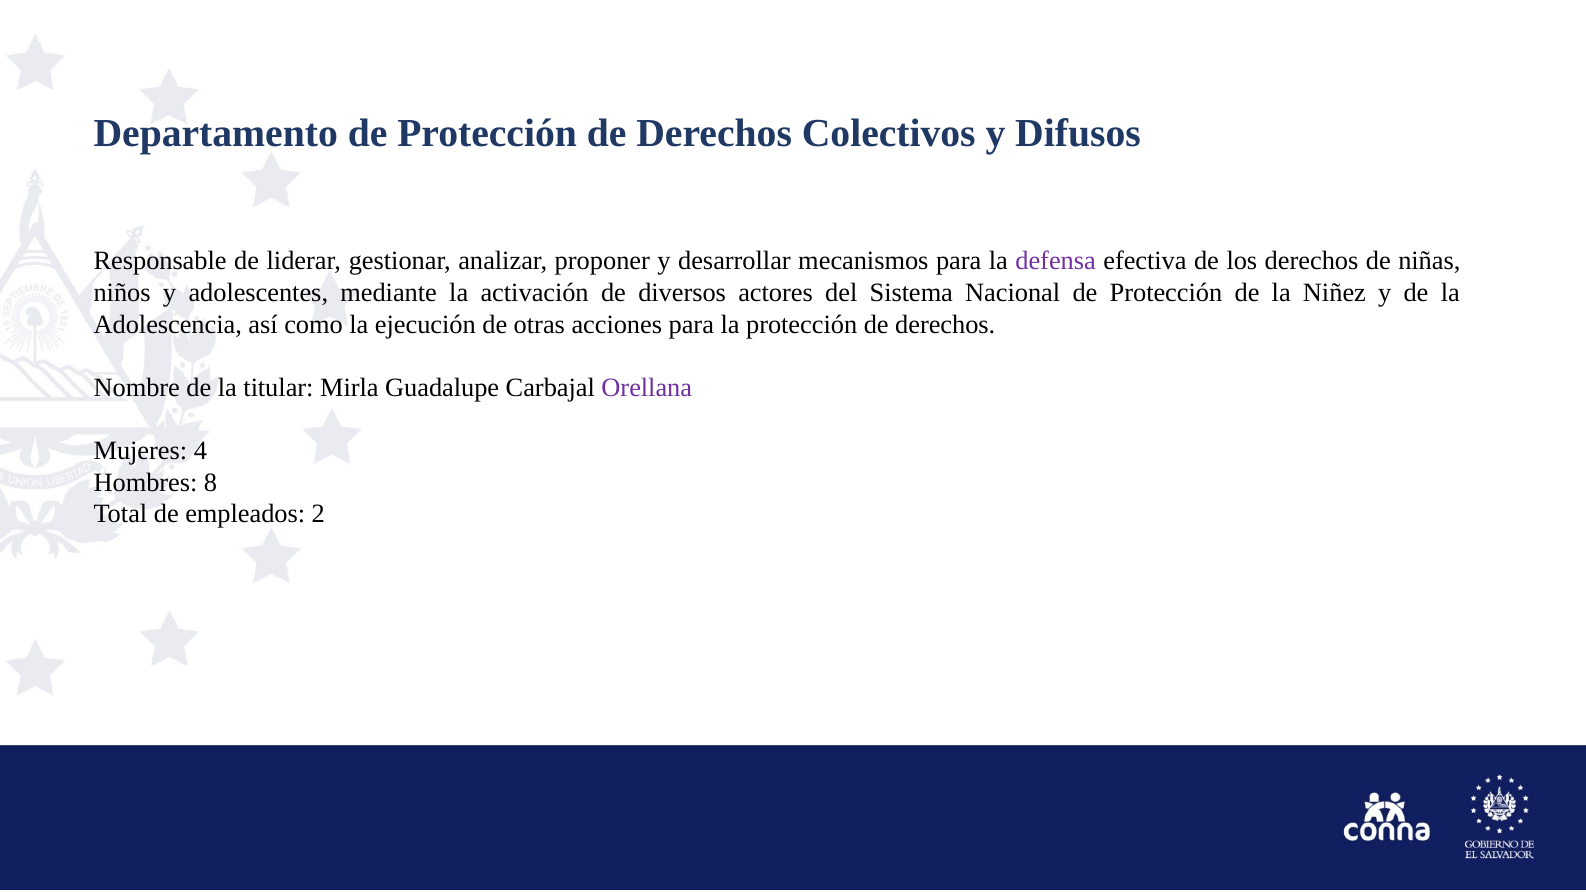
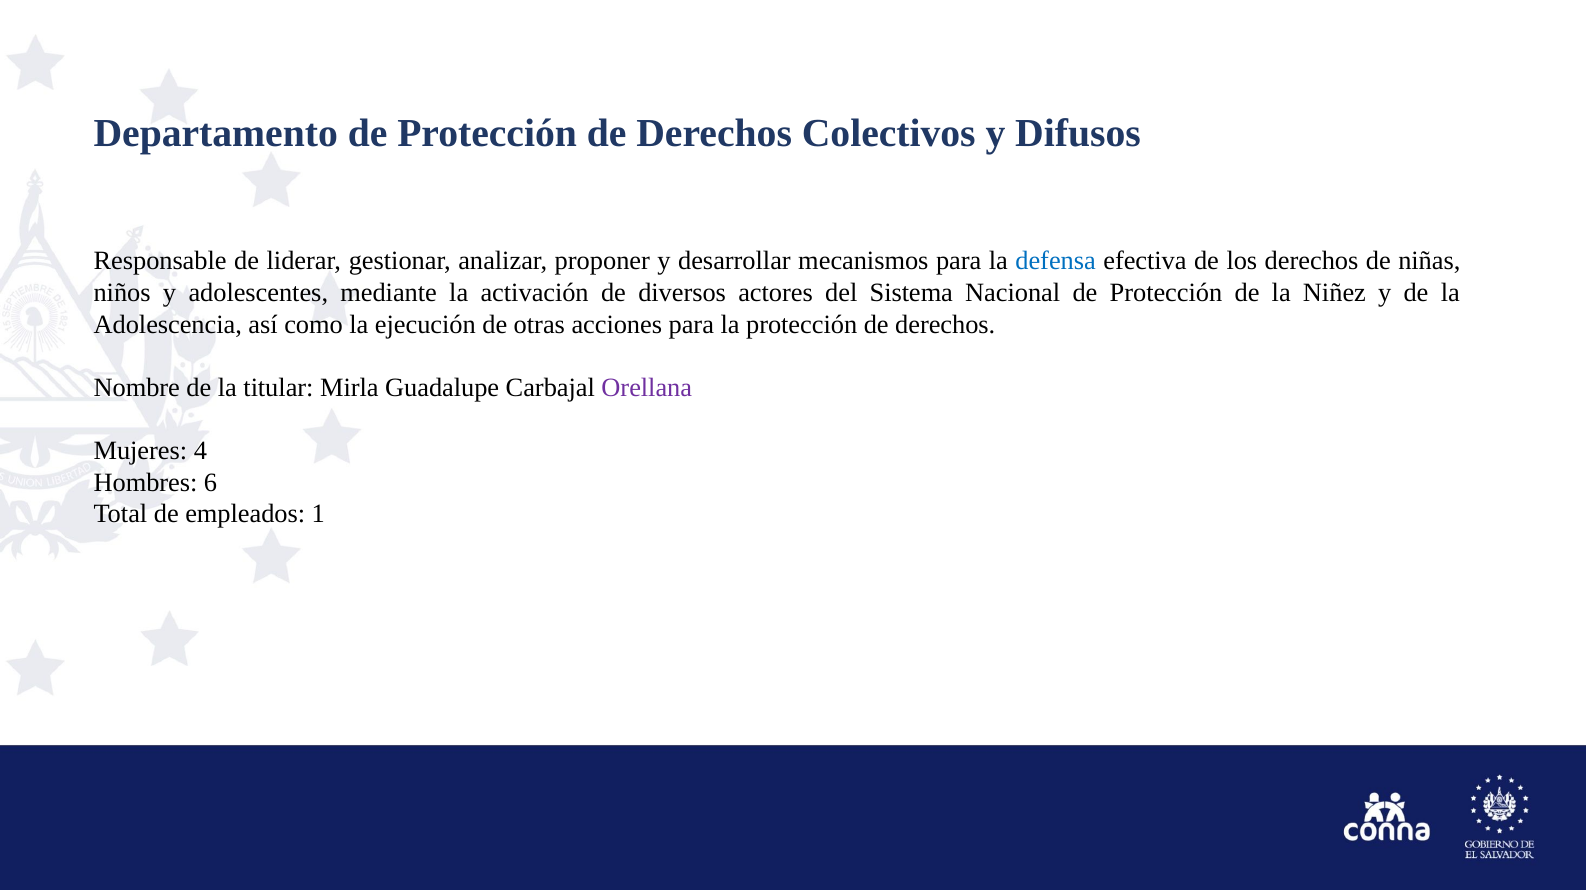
defensa colour: purple -> blue (1056, 261)
8: 8 -> 6 (211, 483)
2: 2 -> 1 (318, 514)
